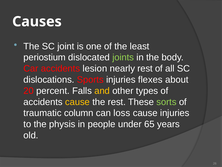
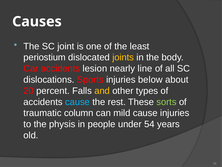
joints colour: light green -> yellow (123, 57)
nearly rest: rest -> line (145, 68)
flexes: flexes -> below (150, 79)
cause colour: yellow -> light blue (77, 102)
loss: loss -> mild (122, 113)
65: 65 -> 54 (149, 124)
